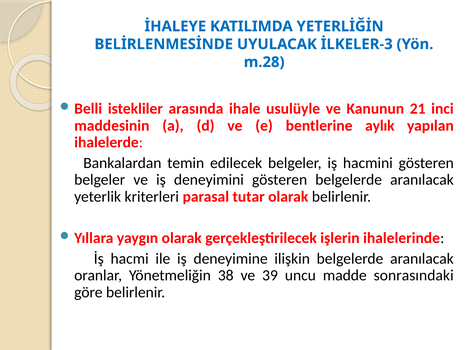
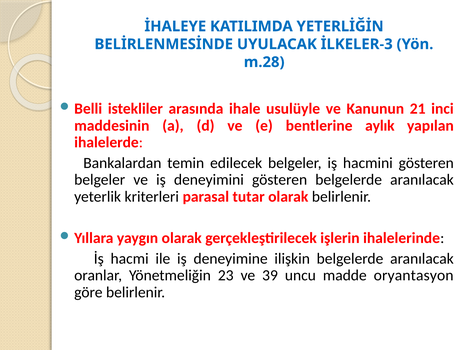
38: 38 -> 23 (226, 275)
sonrasındaki: sonrasındaki -> oryantasyon (414, 275)
